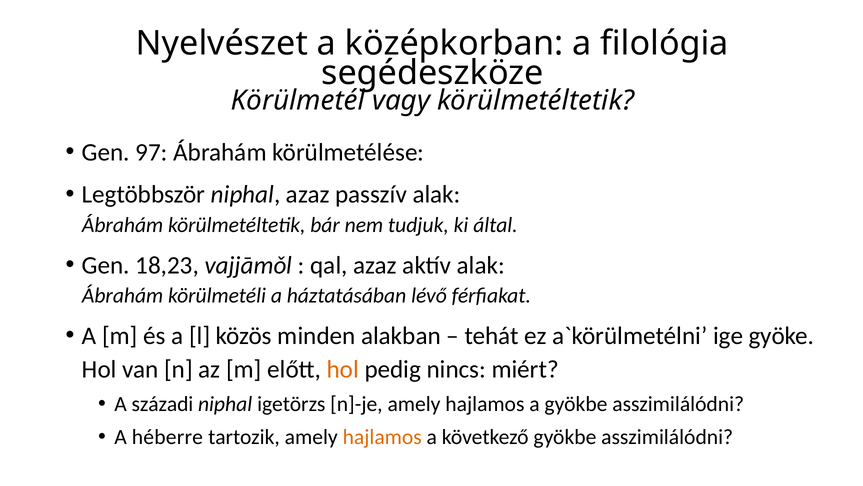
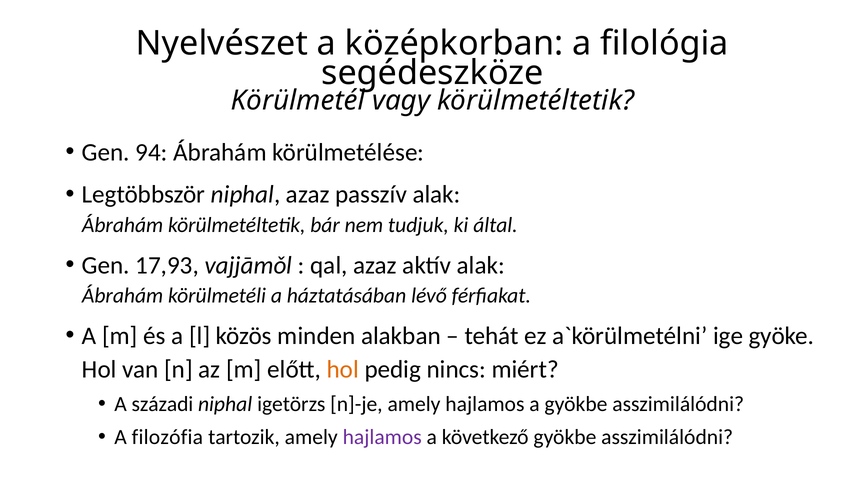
97: 97 -> 94 (152, 152)
18,23: 18,23 -> 17,93 (167, 265)
héberre: héberre -> filozófia (167, 437)
hajlamos colour: orange -> purple (382, 437)
